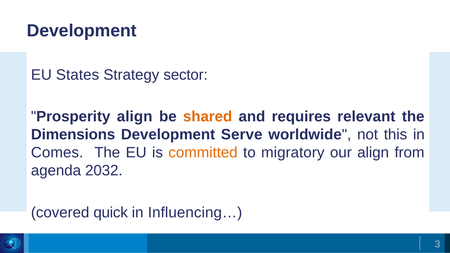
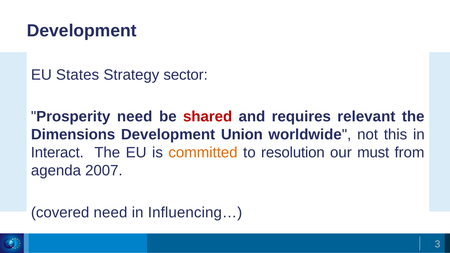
Prosperity align: align -> need (135, 117)
shared colour: orange -> red (208, 117)
Serve: Serve -> Union (242, 135)
Comes: Comes -> Interact (57, 153)
migratory: migratory -> resolution (293, 153)
our align: align -> must (373, 153)
2032: 2032 -> 2007 (104, 171)
covered quick: quick -> need (110, 213)
